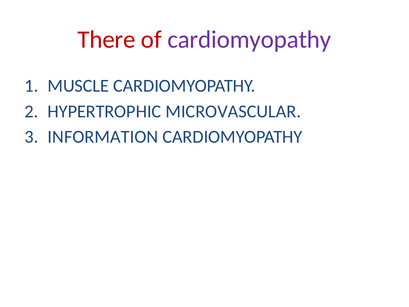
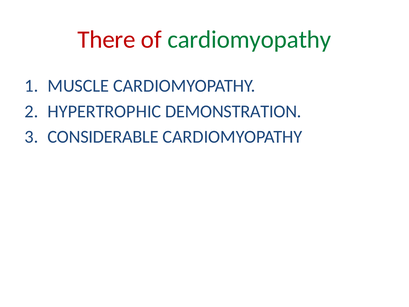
cardiomyopathy colour: purple -> green (249, 40)
MICROVASCULAR: MICROVASCULAR -> DEMONSTRATION (233, 111)
INFORMATION: INFORMATION -> CONSIDERABLE (103, 137)
